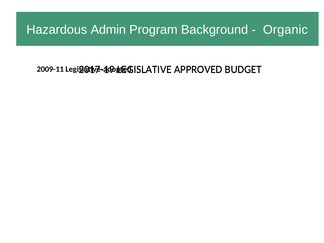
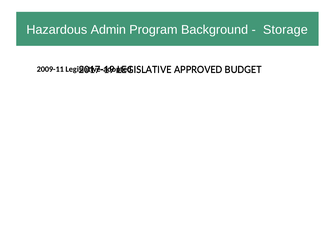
Organic: Organic -> Storage (285, 30)
